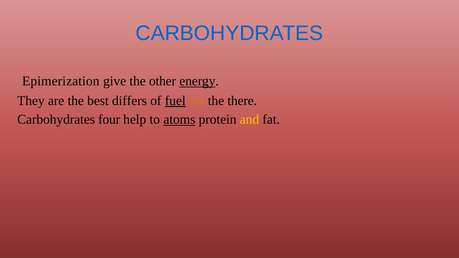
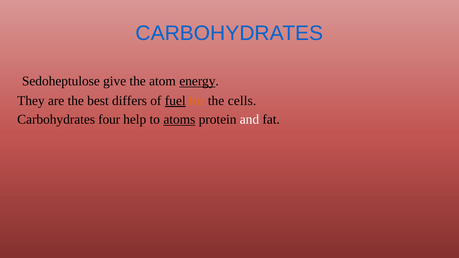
Epimerization: Epimerization -> Sedoheptulose (61, 81)
other: other -> atom (162, 81)
there: there -> cells (242, 101)
and colour: yellow -> white (249, 119)
